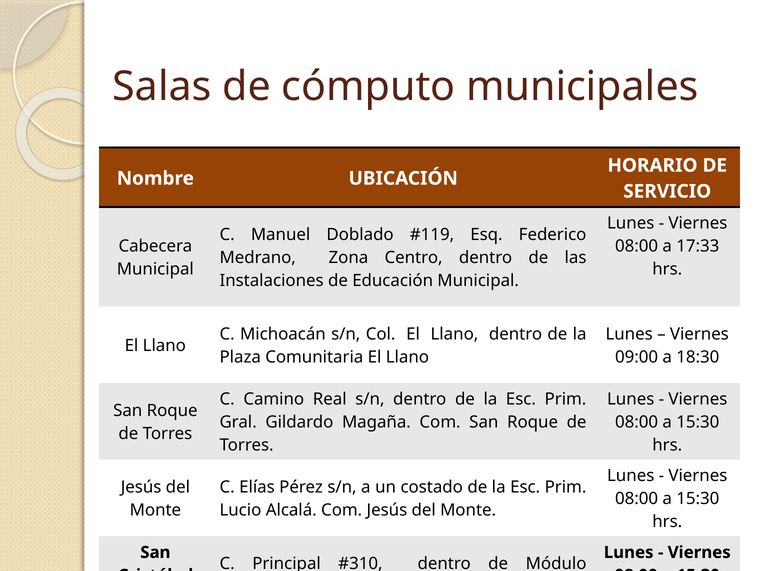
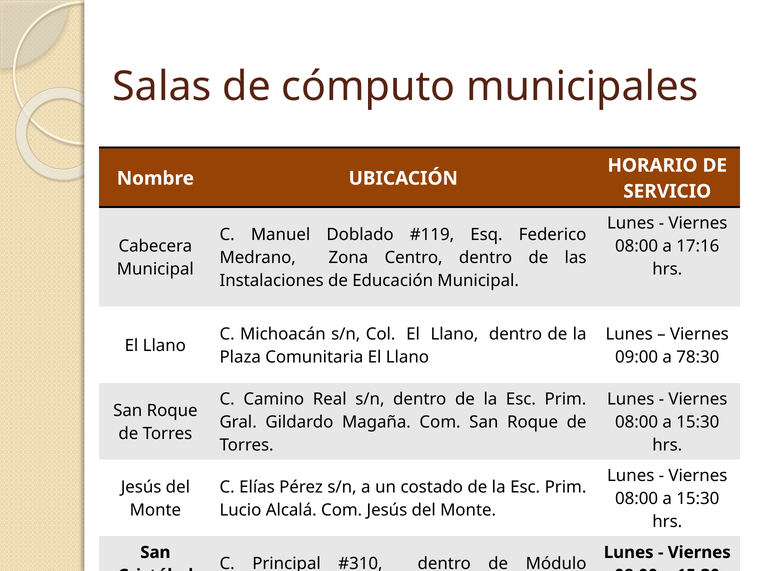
17:33: 17:33 -> 17:16 (698, 246)
18:30: 18:30 -> 78:30 (698, 357)
